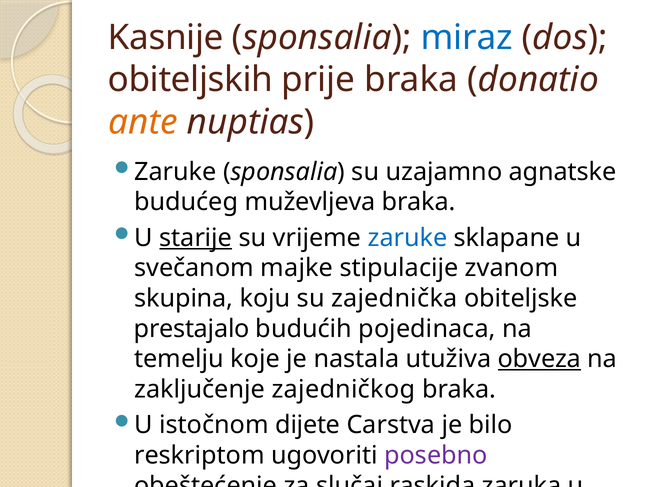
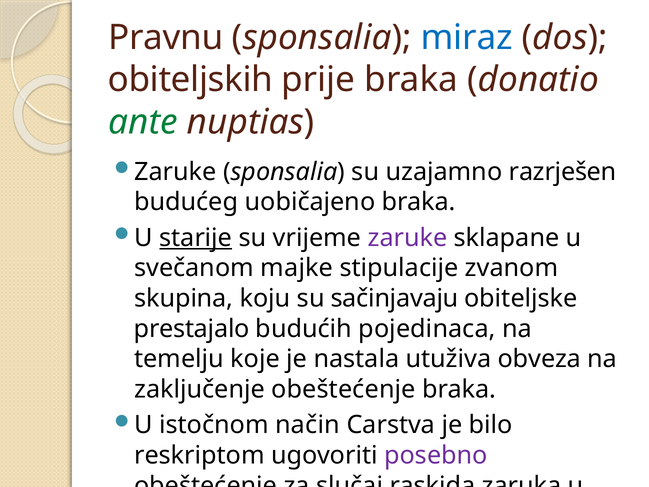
Kasnije: Kasnije -> Pravnu (166, 38)
ante colour: orange -> green (143, 122)
agnatske: agnatske -> razrješen (563, 172)
muževljeva: muževljeva -> uobičajeno (310, 202)
zaruke colour: blue -> purple (407, 238)
zajednička: zajednička -> sačinjavaju (395, 298)
obveza underline: present -> none (539, 359)
zaključenje zajedničkog: zajedničkog -> obeštećenje (343, 389)
dijete: dijete -> način (308, 425)
